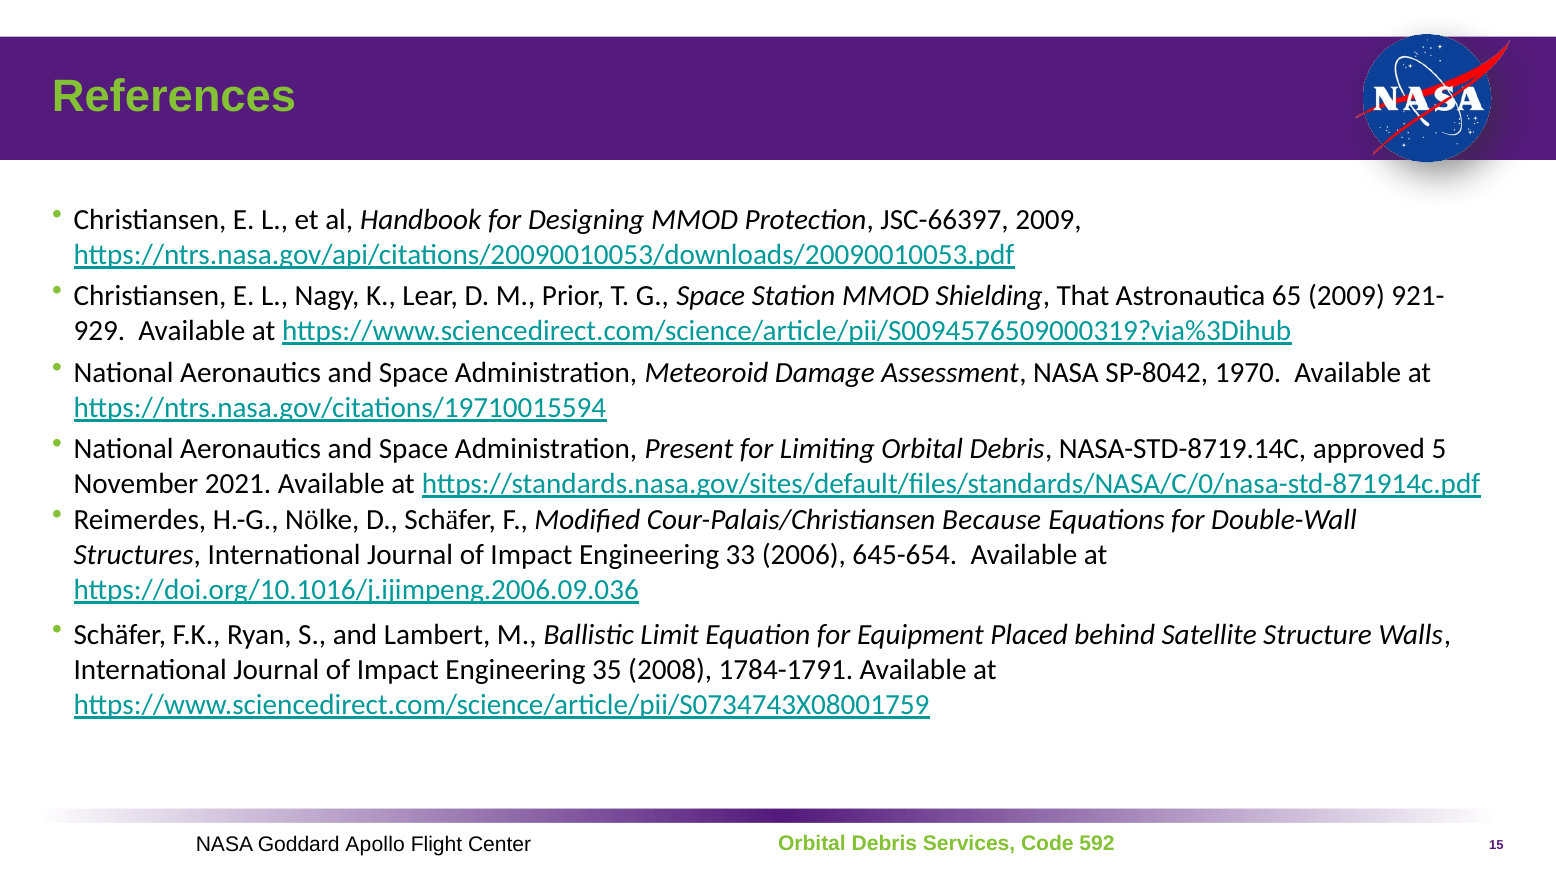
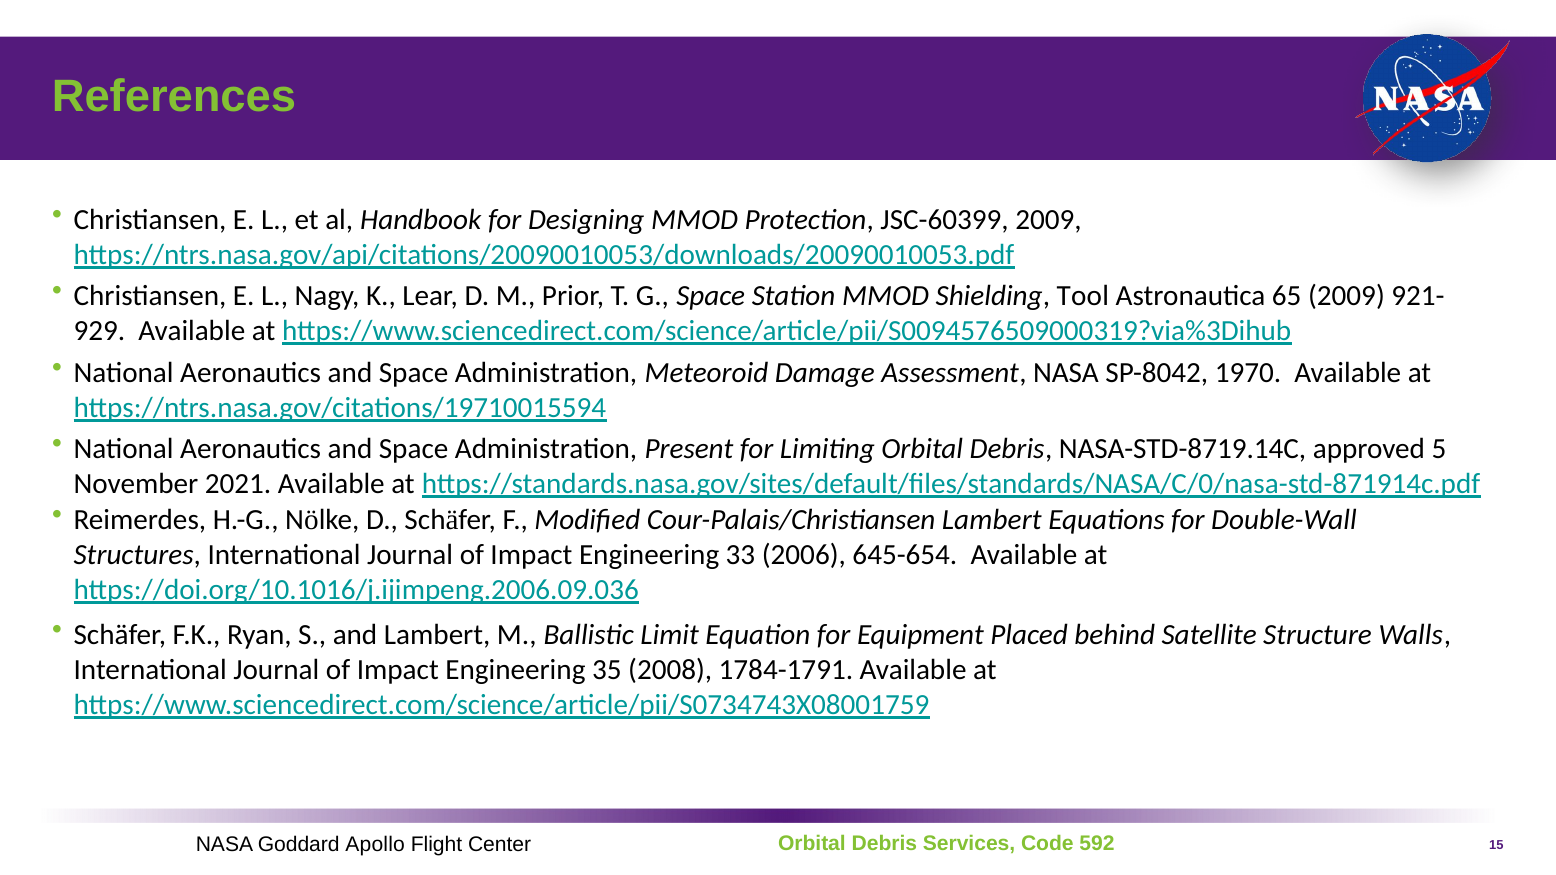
JSC-66397: JSC-66397 -> JSC-60399 (945, 220)
That: That -> Tool (1083, 296)
Cour-Palais/Christiansen Because: Because -> Lambert (992, 520)
